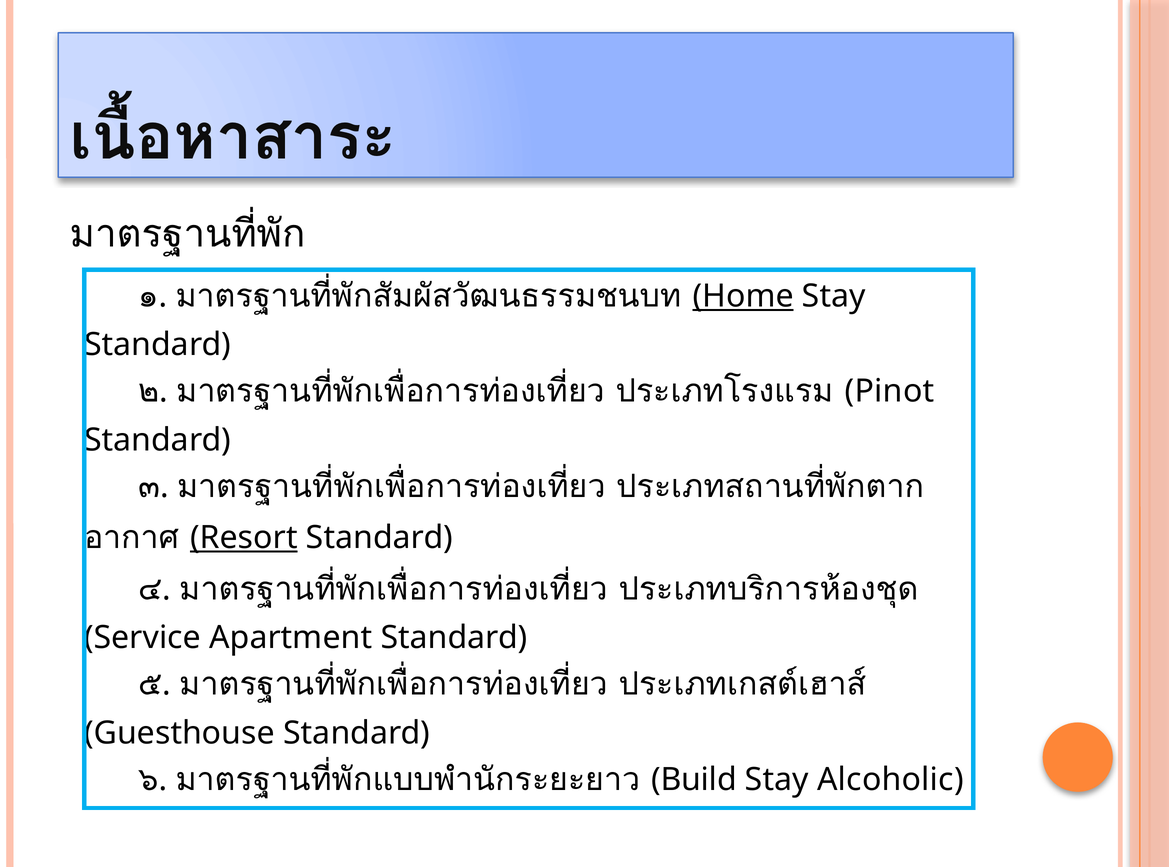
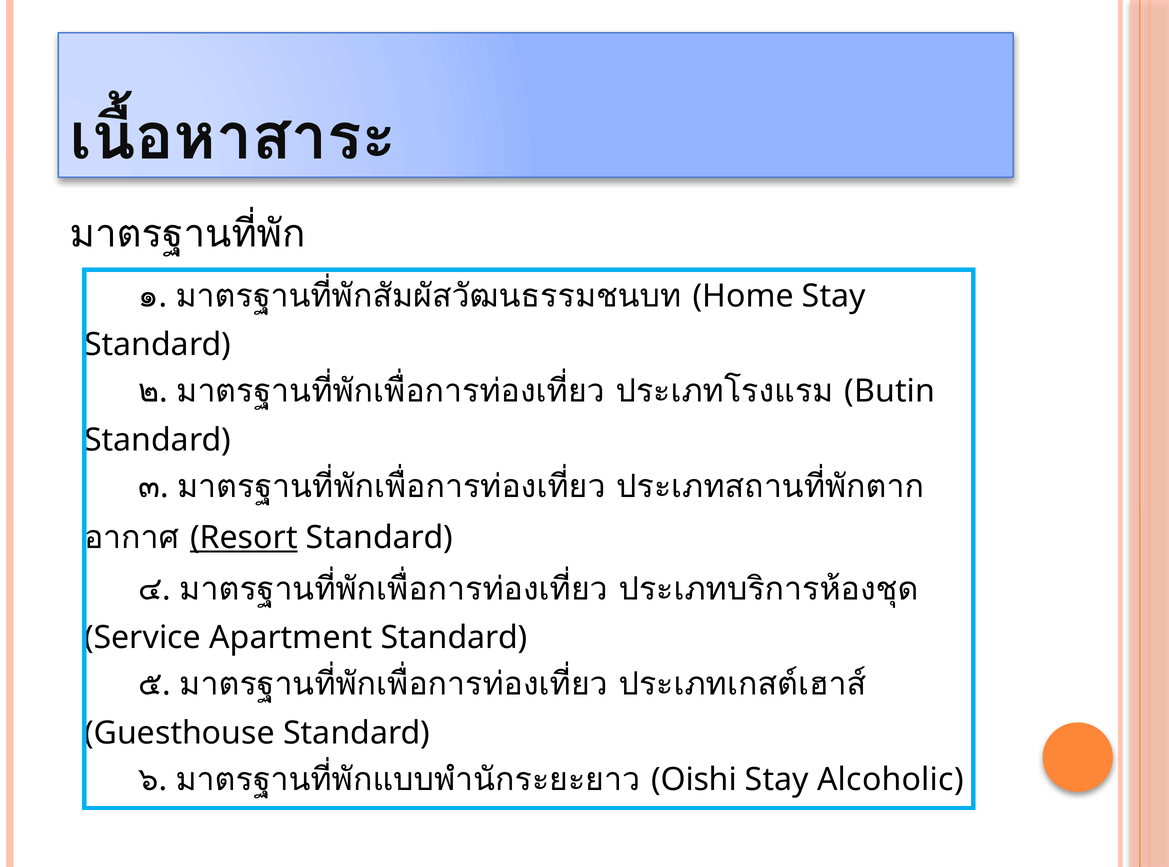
Home underline: present -> none (743, 296)
Pinot: Pinot -> Butin (890, 391)
Build: Build -> Oishi (694, 779)
